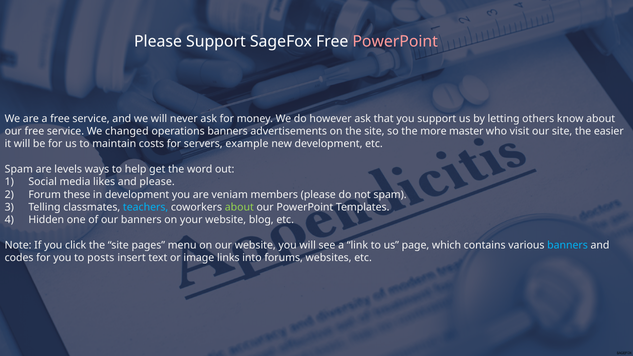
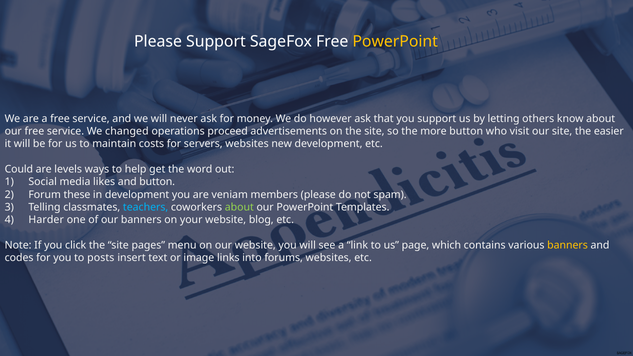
PowerPoint colour: pink -> yellow (395, 41)
operations banners: banners -> proceed (228, 131)
more master: master -> button (466, 131)
servers example: example -> websites (247, 144)
Spam: Spam -> Could (19, 169)
and please: please -> button (157, 182)
Hidden: Hidden -> Harder (46, 220)
banners colour: light blue -> yellow (568, 245)
